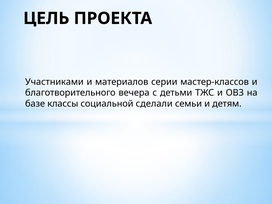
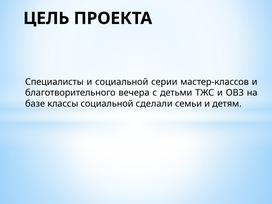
Участниками: Участниками -> Специалисты (54, 82)
и материалов: материалов -> социальной (122, 82)
